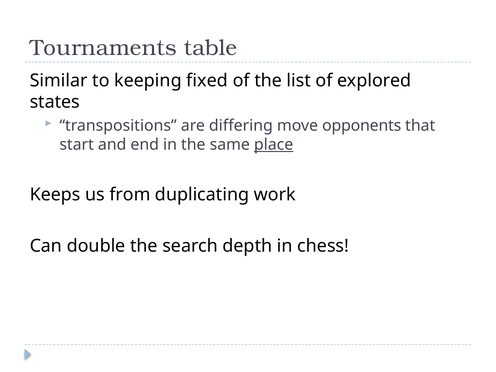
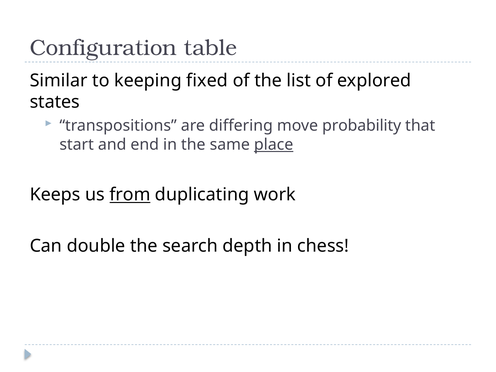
Tournaments: Tournaments -> Configuration (103, 48)
opponents: opponents -> probability (362, 126)
from underline: none -> present (130, 195)
